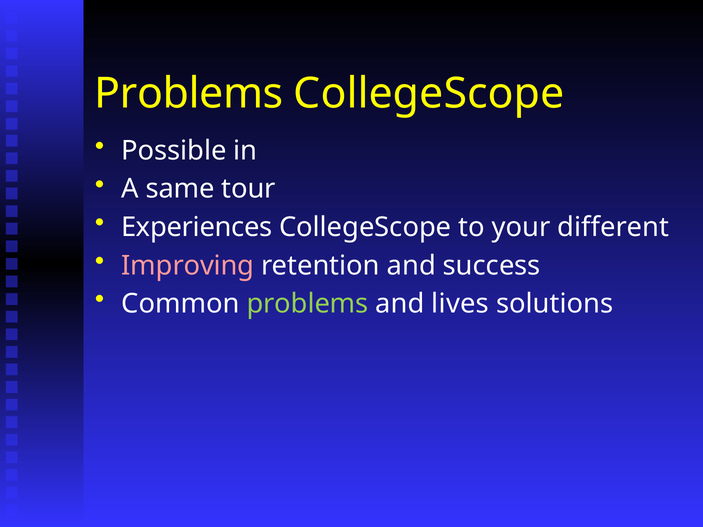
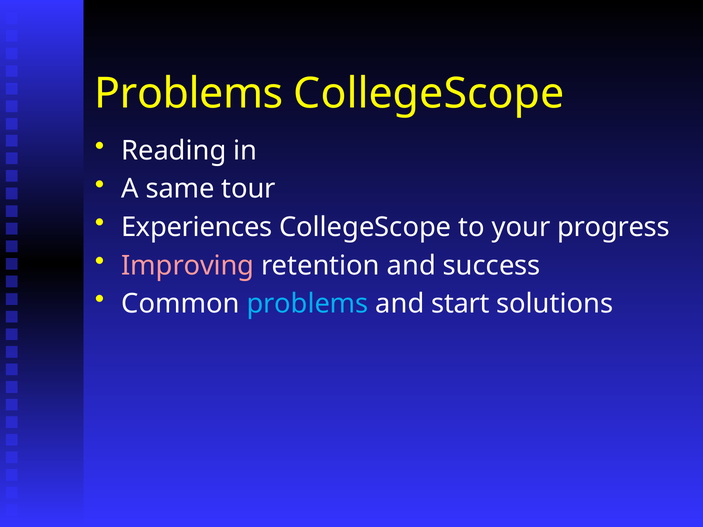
Possible: Possible -> Reading (174, 151)
different: different -> progress (613, 227)
problems colour: light green -> light blue (307, 304)
lives: lives -> start (460, 304)
